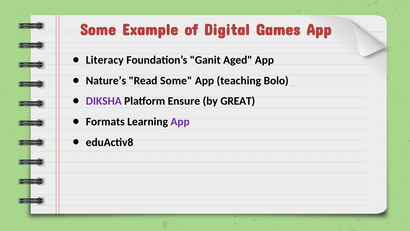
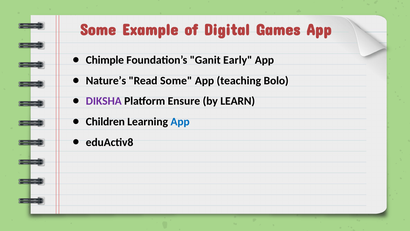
Literacy: Literacy -> Chimple (105, 60)
Aged: Aged -> Early (238, 60)
GREAT: GREAT -> LEARN (238, 101)
Formats: Formats -> Children (105, 122)
App colour: purple -> blue (180, 122)
